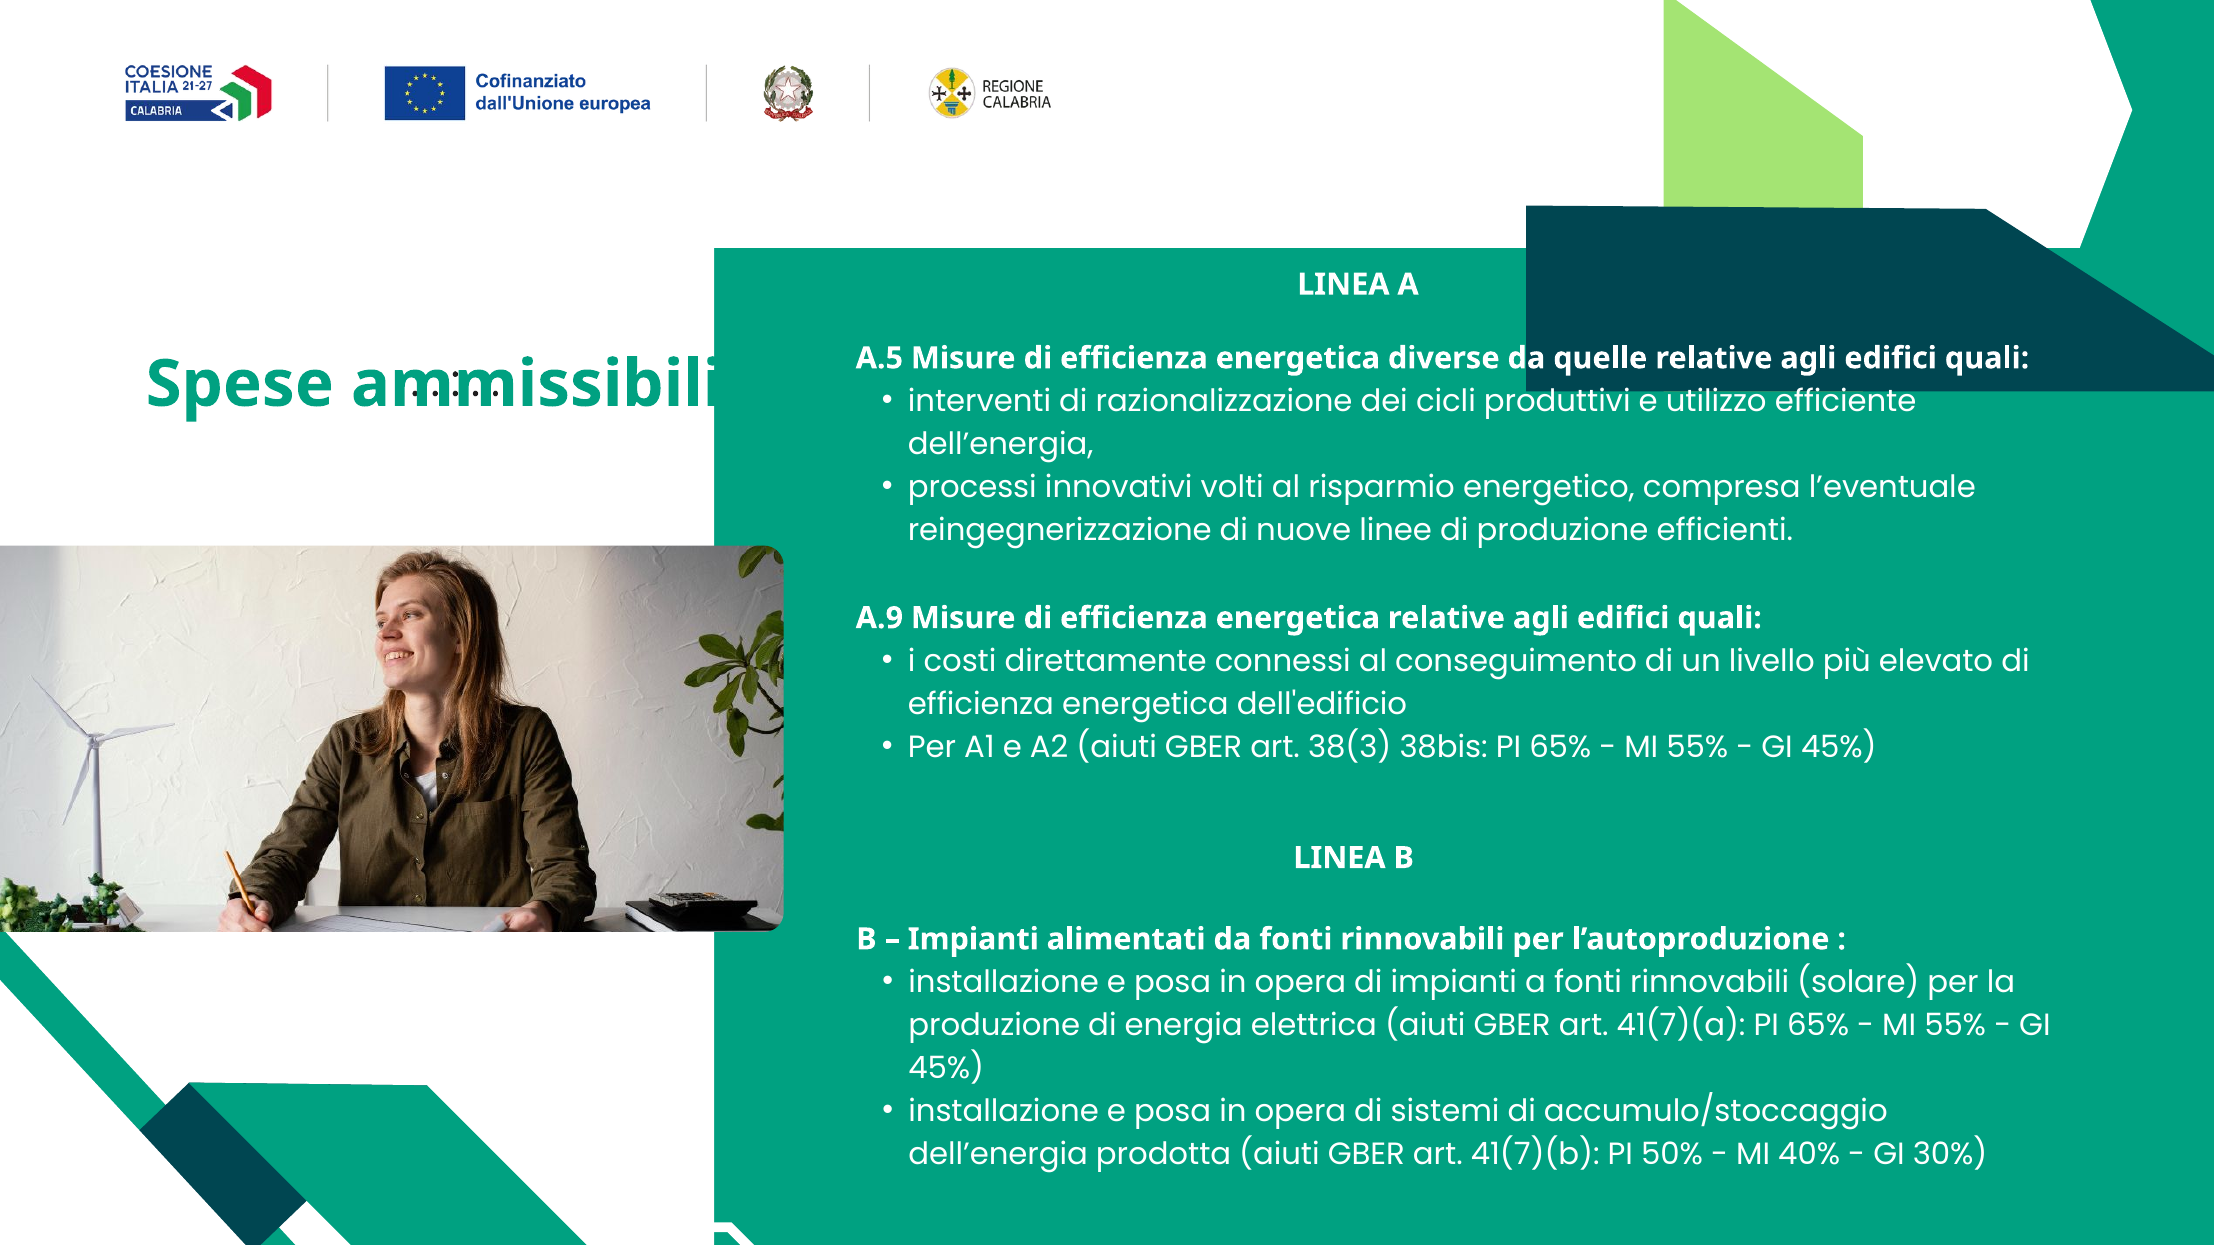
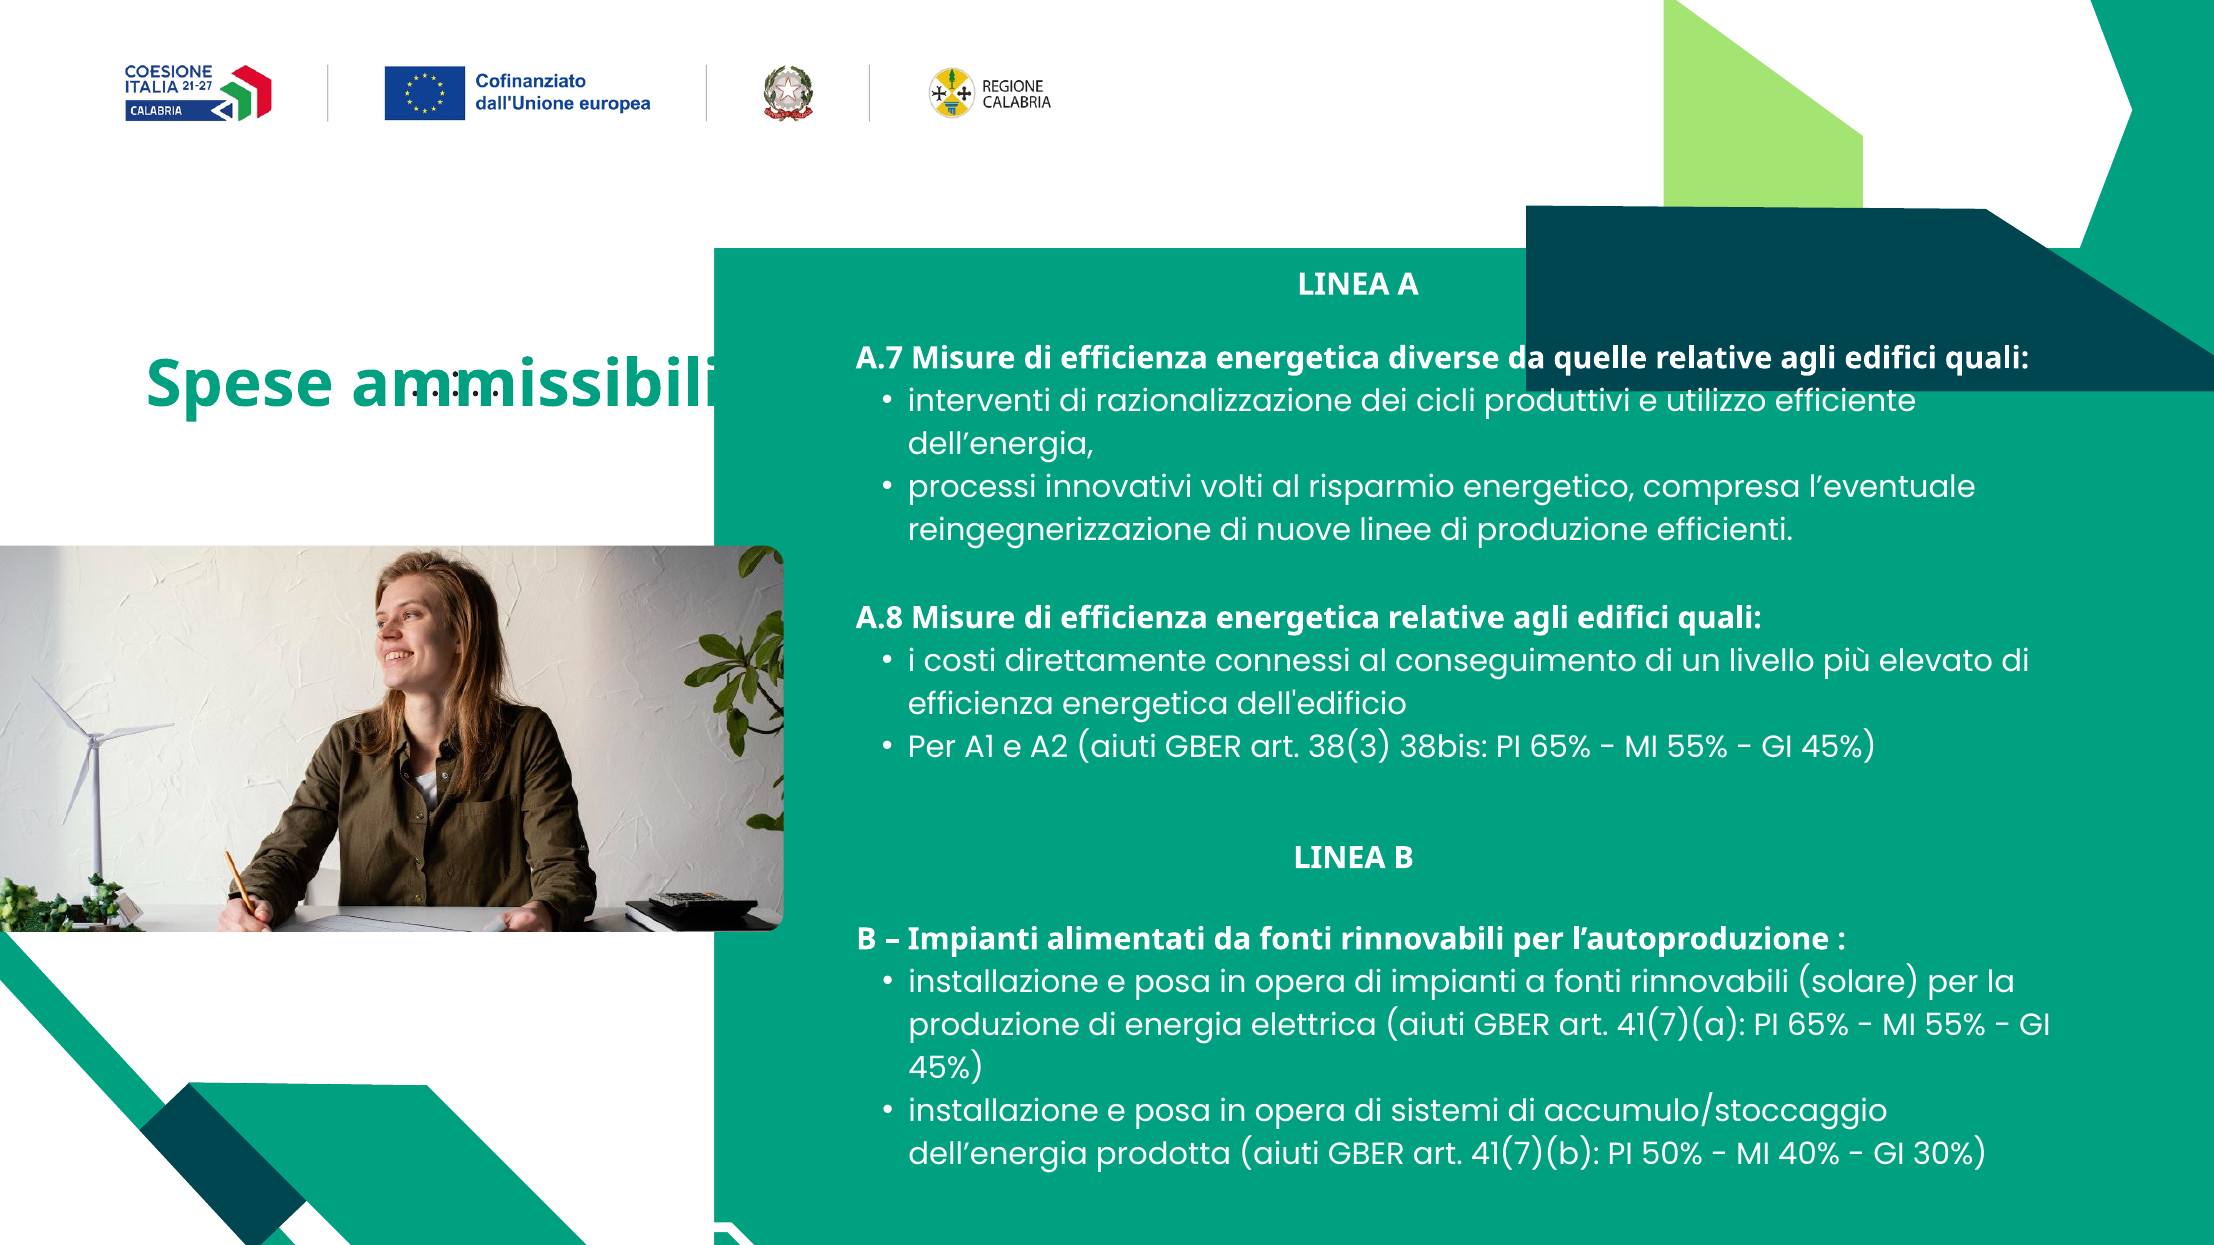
A.5: A.5 -> A.7 (879, 358)
A.9: A.9 -> A.8 (879, 618)
